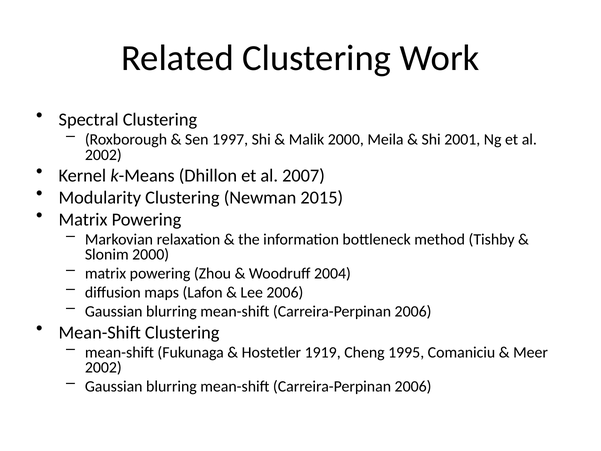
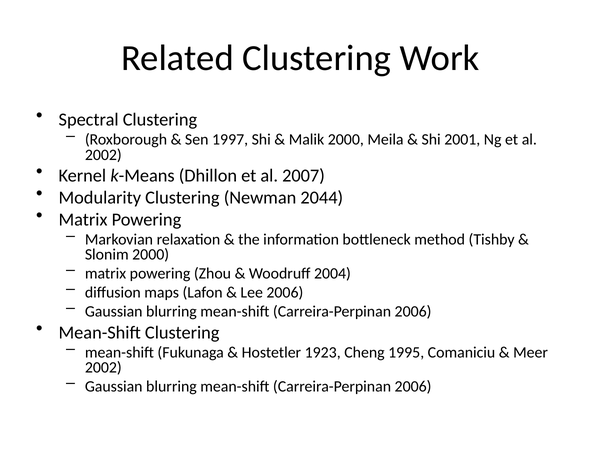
2015: 2015 -> 2044 (322, 198)
1919: 1919 -> 1923 (323, 352)
